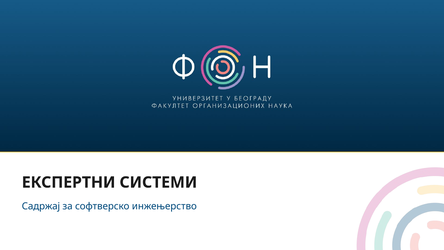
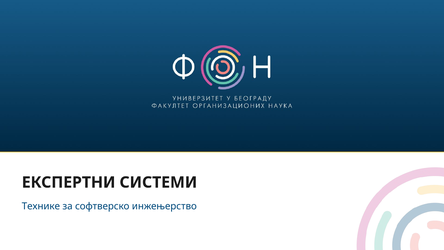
Садржај: Садржај -> Технике (41, 206)
